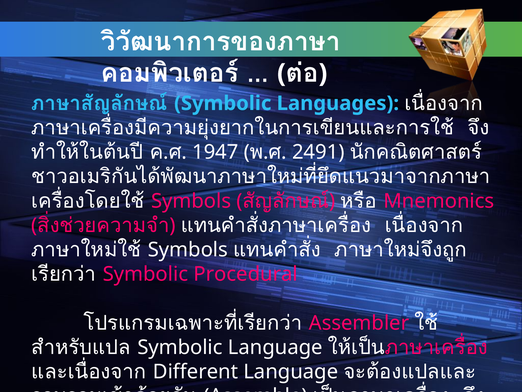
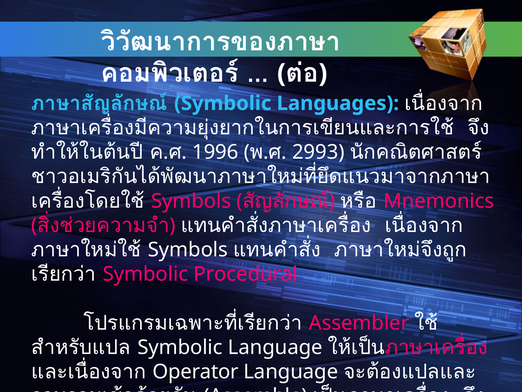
1947: 1947 -> 1996 (215, 152)
2491: 2491 -> 2993 (318, 152)
Different: Different -> Operator (196, 371)
